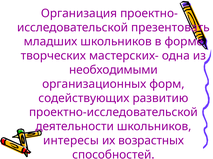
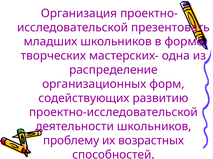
необходимыми: необходимыми -> распределение (113, 70)
интересы: интересы -> проблему (71, 141)
